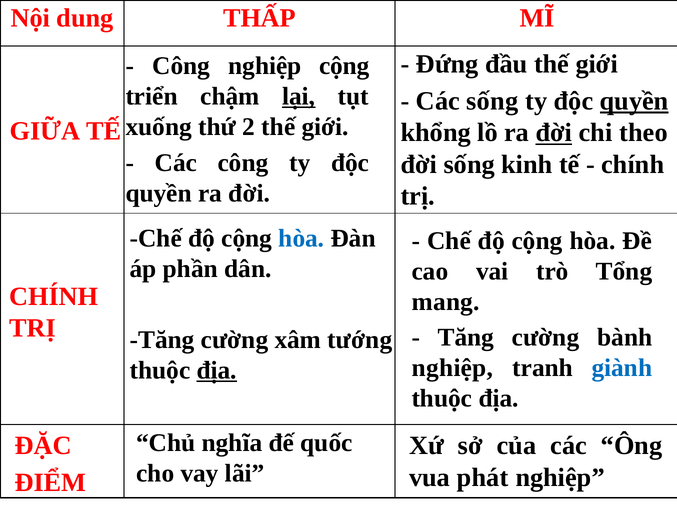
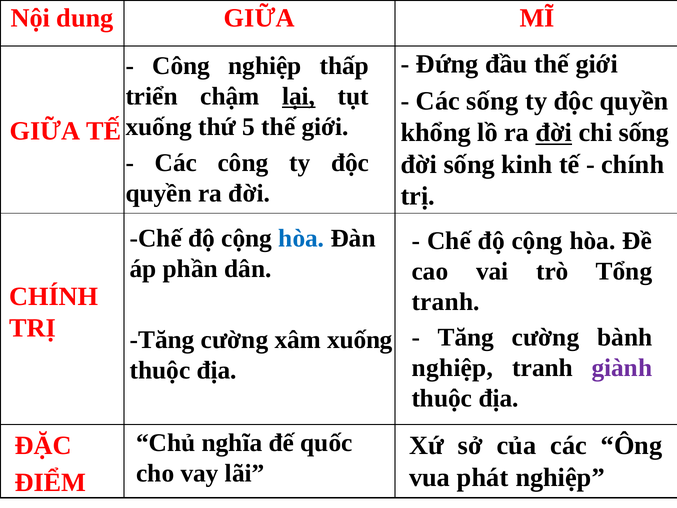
dung THẤP: THẤP -> GIỮA (259, 18)
nghiệp cộng: cộng -> thấp (344, 66)
quyền underline: present -> none (634, 101)
2: 2 -> 5 (249, 127)
chi theo: theo -> sống (644, 133)
mang: mang -> tranh (446, 302)
xâm tướng: tướng -> xuống (360, 340)
giành colour: blue -> purple (622, 368)
địa underline: present -> none (217, 370)
